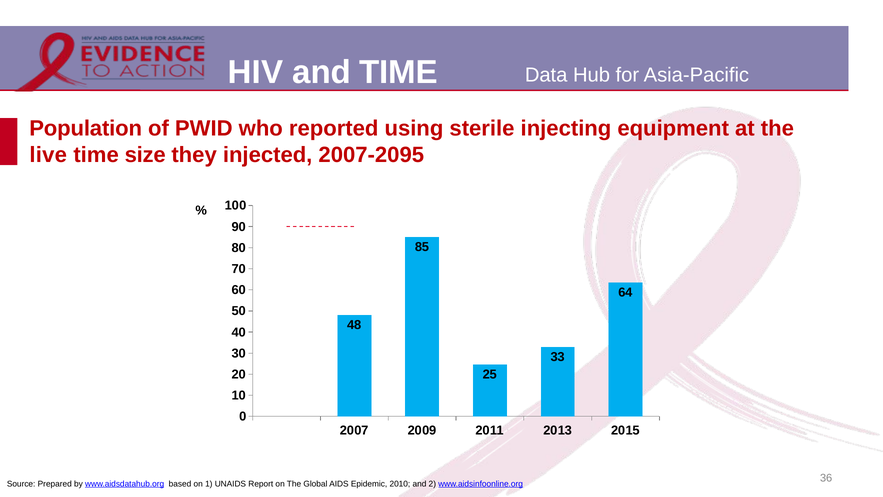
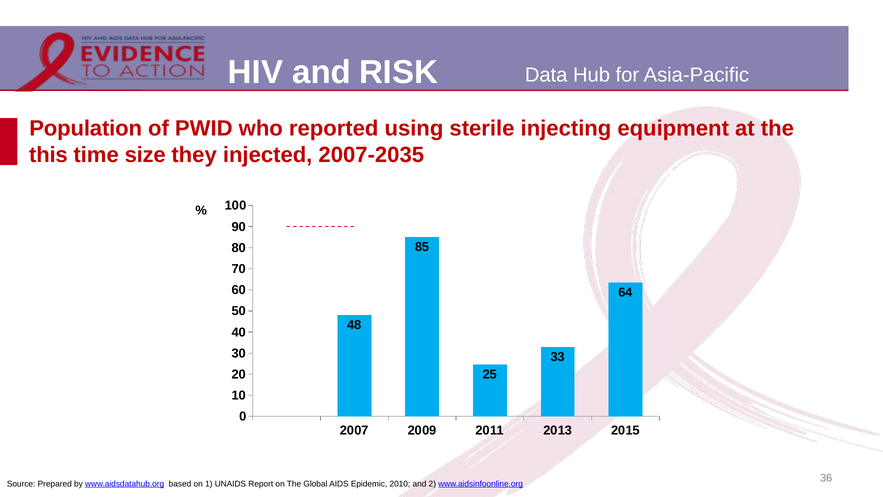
and TIME: TIME -> RISK (399, 72)
live: live -> this (48, 155)
2007-2095: 2007-2095 -> 2007-2035 (371, 155)
